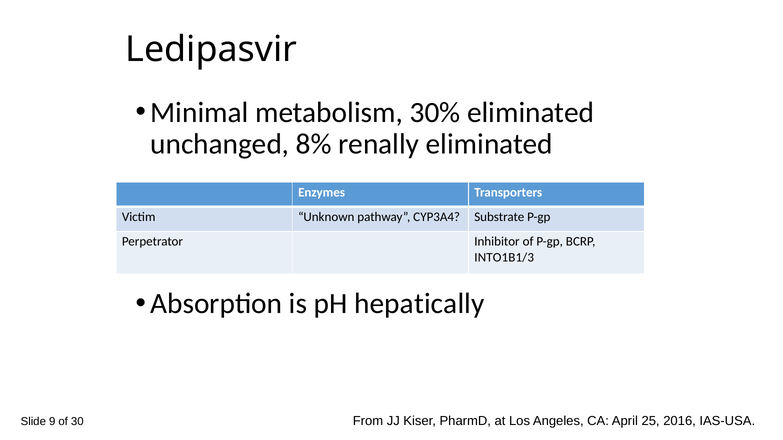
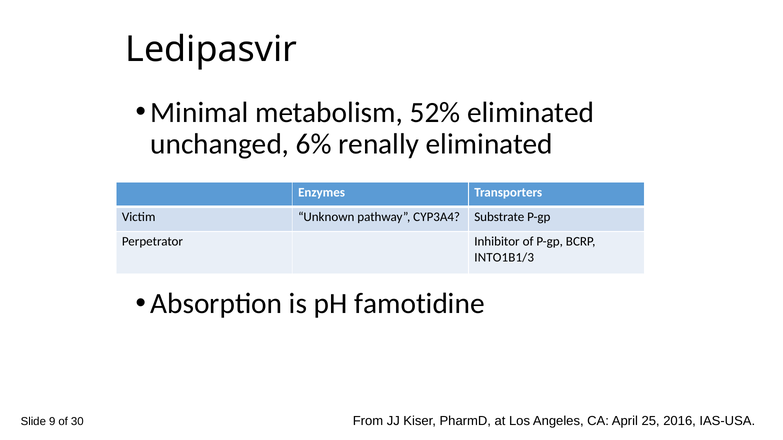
30%: 30% -> 52% (435, 113)
8%: 8% -> 6% (314, 144)
hepatically: hepatically -> famotidine (419, 304)
